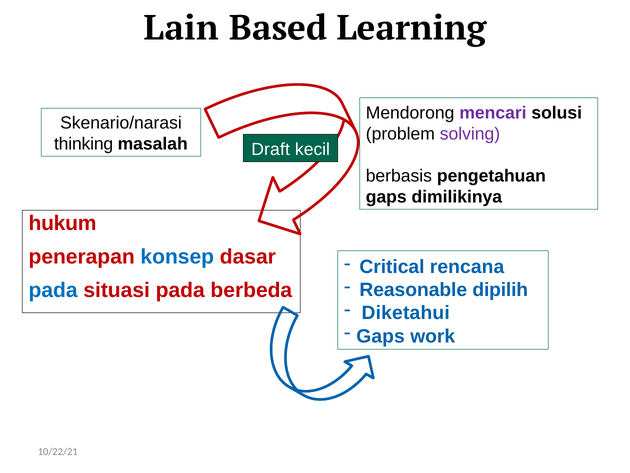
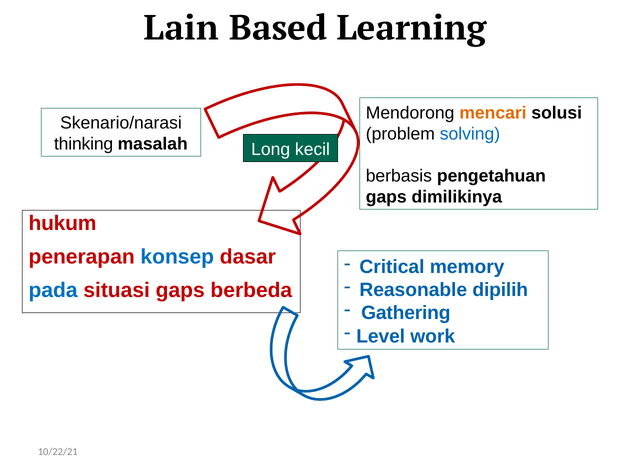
mencari colour: purple -> orange (493, 113)
solving colour: purple -> blue (470, 134)
Draft: Draft -> Long (271, 149)
rencana: rencana -> memory (467, 267)
situasi pada: pada -> gaps (180, 290)
Diketahui: Diketahui -> Gathering (406, 313)
Gaps: Gaps -> Level (381, 336)
